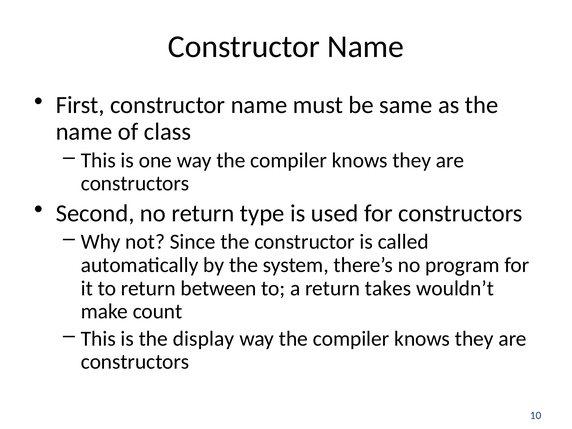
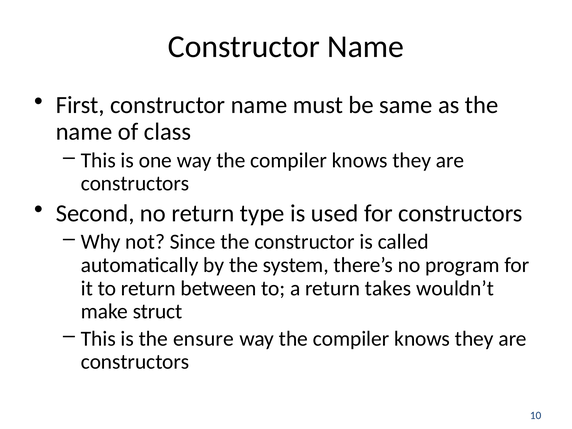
count: count -> struct (158, 311)
display: display -> ensure (204, 339)
